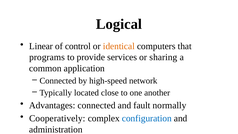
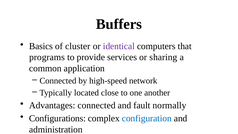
Logical: Logical -> Buffers (119, 24)
Linear: Linear -> Basics (41, 46)
control: control -> cluster (78, 46)
identical colour: orange -> purple (119, 46)
Cooperatively: Cooperatively -> Configurations (57, 118)
